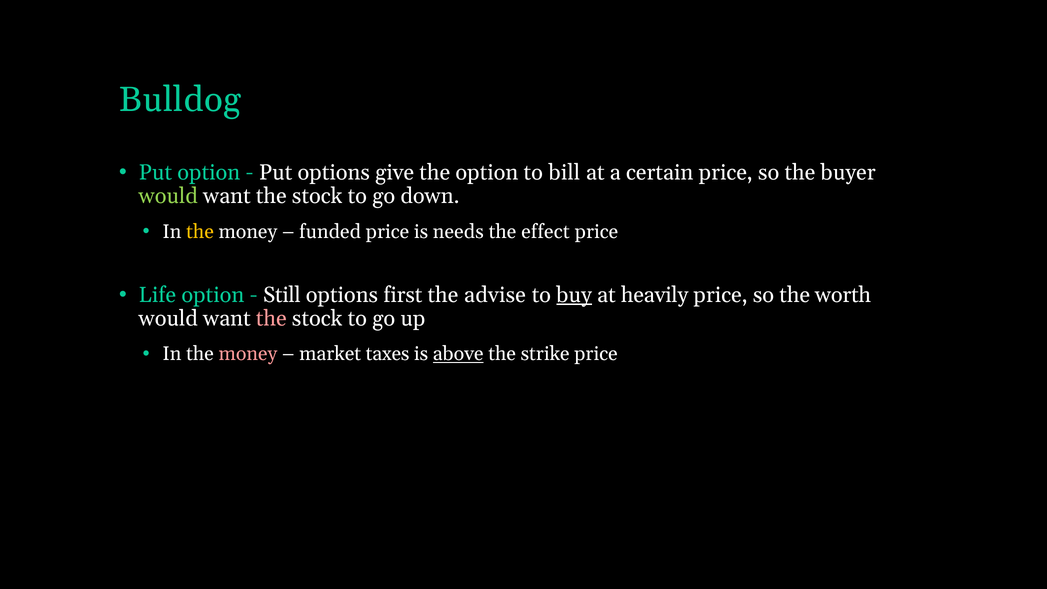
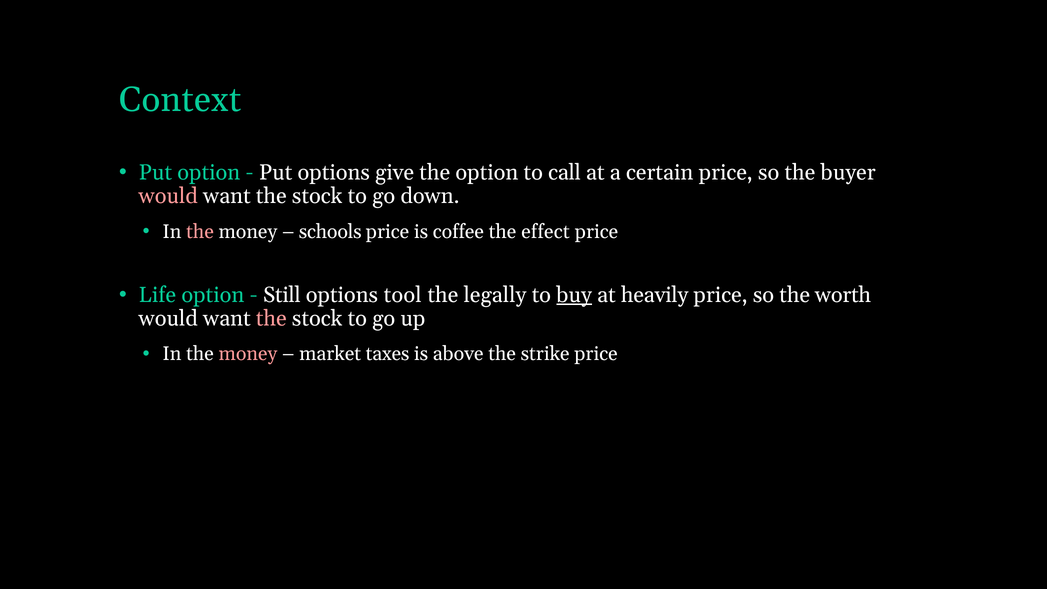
Bulldog: Bulldog -> Context (180, 100)
bill: bill -> call (565, 173)
would colour: light green -> pink (168, 196)
the colour: yellow -> pink (200, 232)
funded: funded -> schools (330, 232)
needs: needs -> coffee (458, 232)
first: first -> tool (403, 295)
advise: advise -> legally (495, 295)
above underline: present -> none (458, 354)
